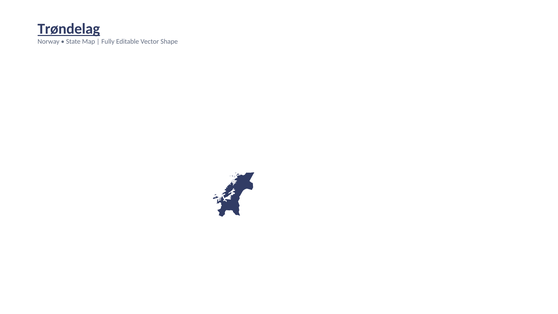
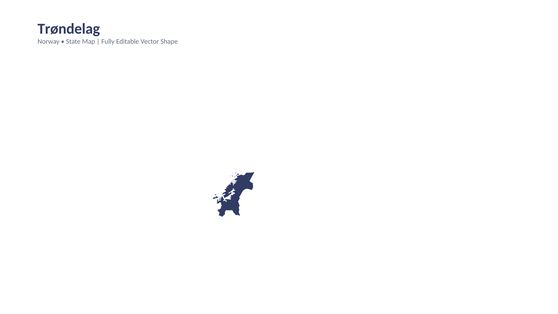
Trøndelag underline: present -> none (69, 29)
